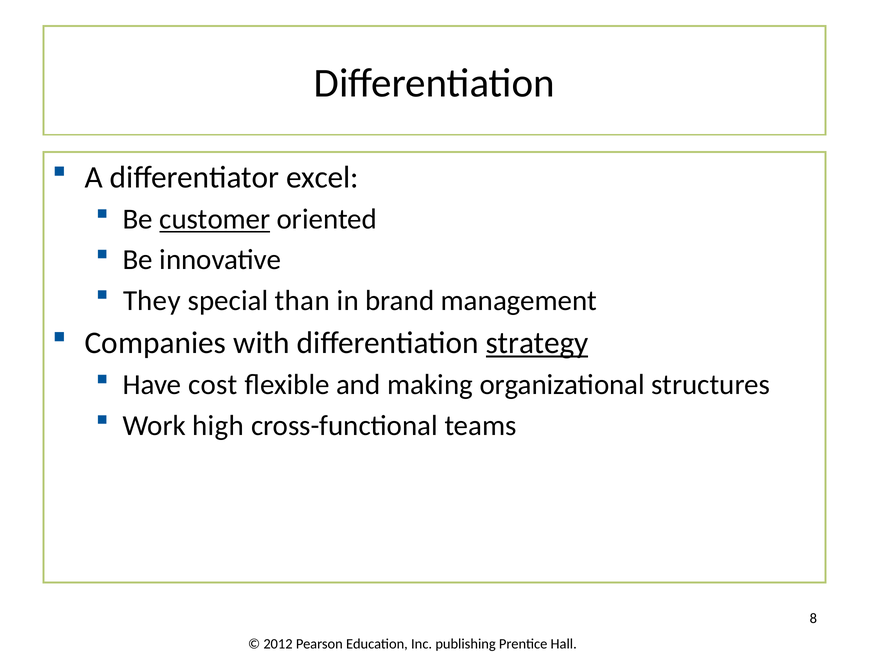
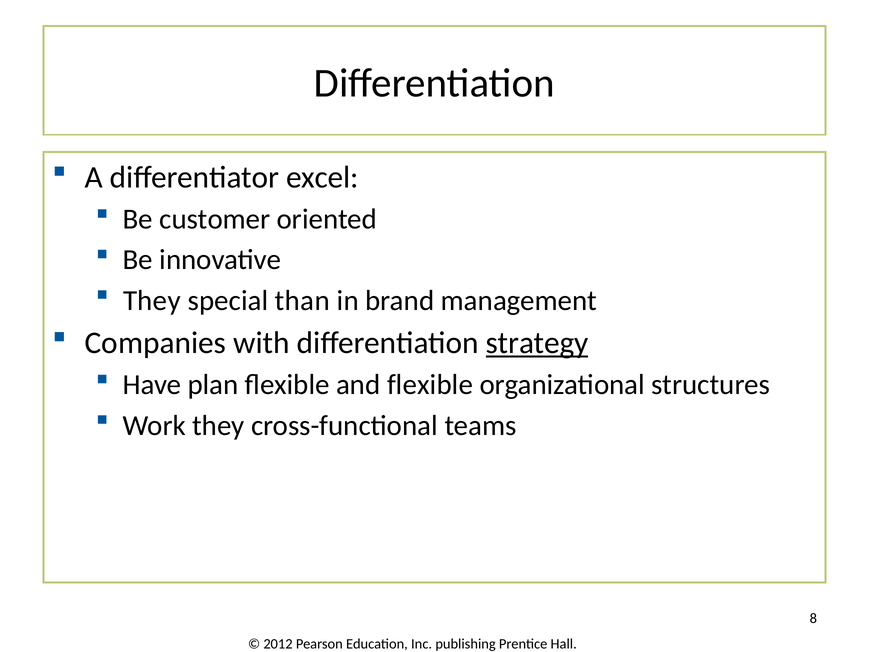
customer underline: present -> none (215, 219)
cost: cost -> plan (213, 385)
and making: making -> flexible (430, 385)
Work high: high -> they (218, 425)
